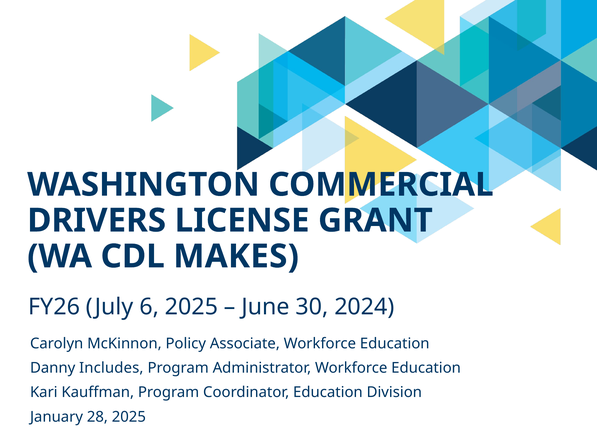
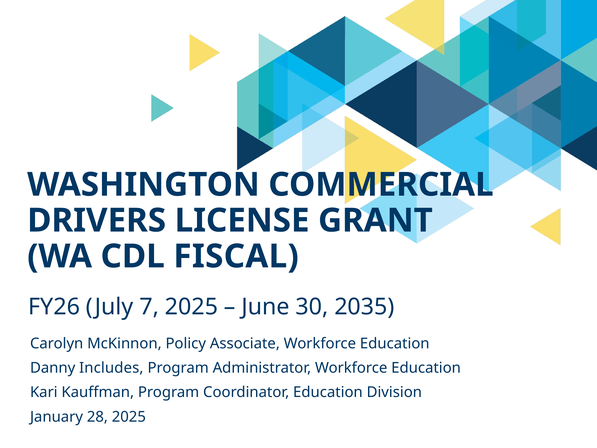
MAKES: MAKES -> FISCAL (236, 256)
6: 6 -> 7 (149, 307)
2024: 2024 -> 2035 (364, 307)
